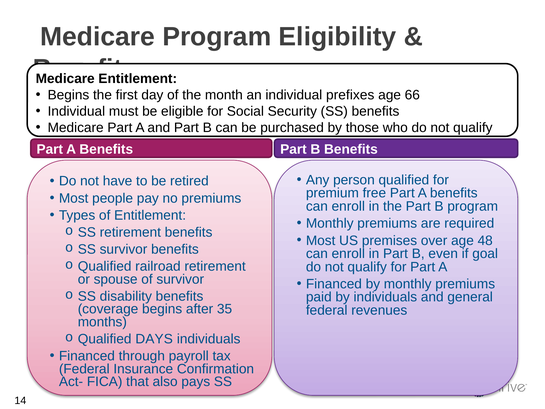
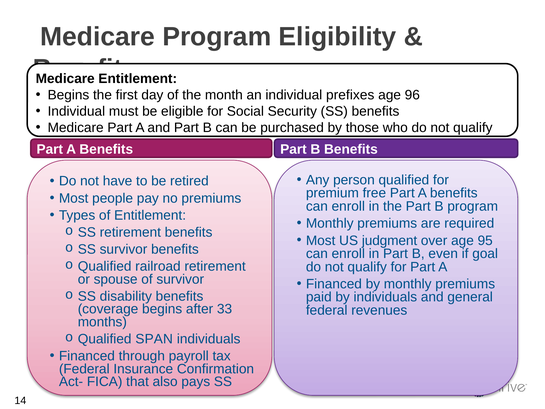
66: 66 -> 96 (412, 95)
premises: premises -> judgment (390, 240)
48: 48 -> 95 (485, 240)
35: 35 -> 33 (225, 309)
DAYS: DAYS -> SPAN (154, 339)
